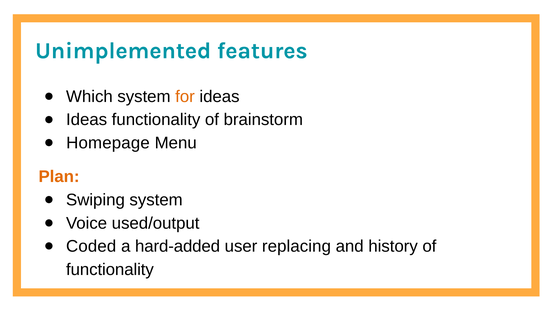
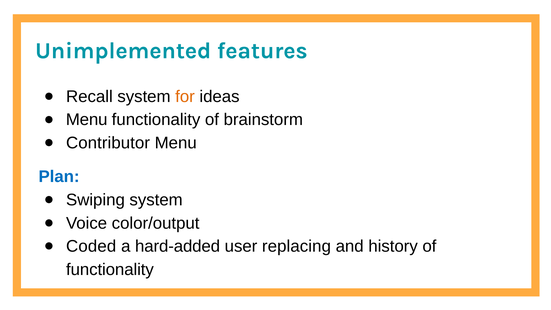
Which: Which -> Recall (89, 96)
Ideas: Ideas -> Menu (87, 120)
Homepage: Homepage -> Contributor (108, 143)
Plan colour: orange -> blue (59, 177)
used/output: used/output -> color/output (156, 223)
